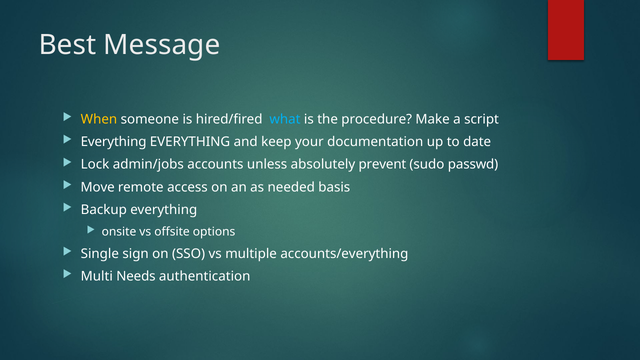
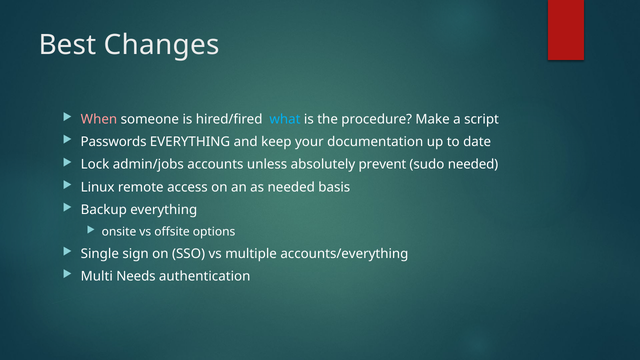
Message: Message -> Changes (162, 45)
When colour: yellow -> pink (99, 119)
Everything: Everything -> Passwords (114, 142)
sudo passwd: passwd -> needed (473, 165)
Move: Move -> Linux (98, 187)
